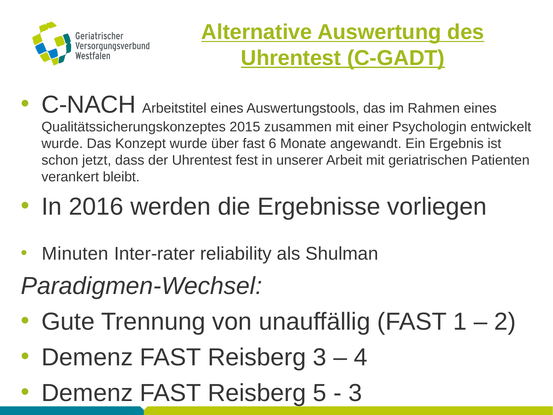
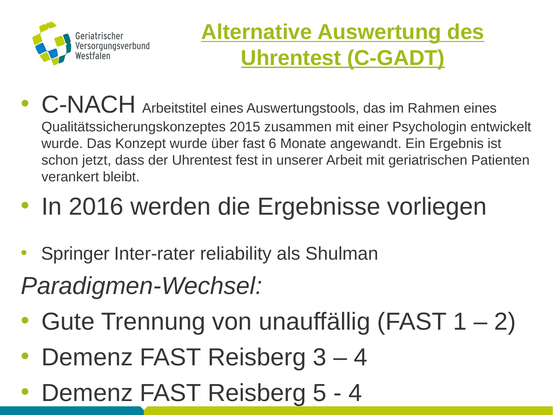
Minuten: Minuten -> Springer (75, 254)
3: 3 -> 4 (355, 393)
